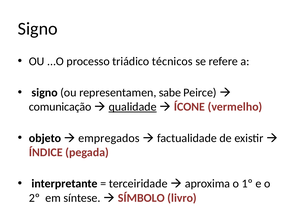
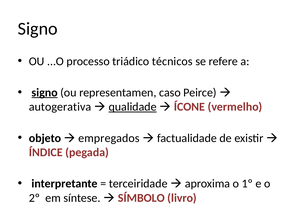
signo underline: none -> present (45, 93)
sabe: sabe -> caso (170, 93)
comunicação: comunicação -> autogerativa (60, 107)
